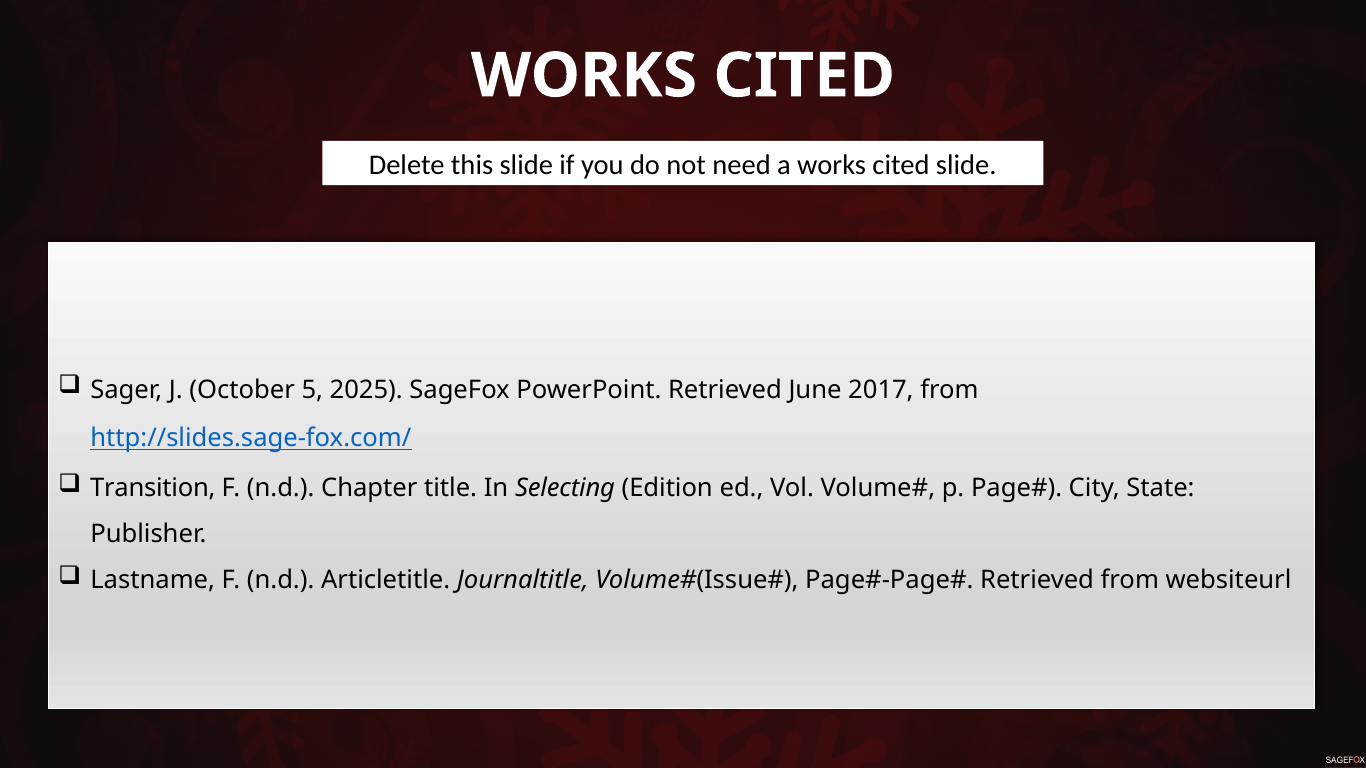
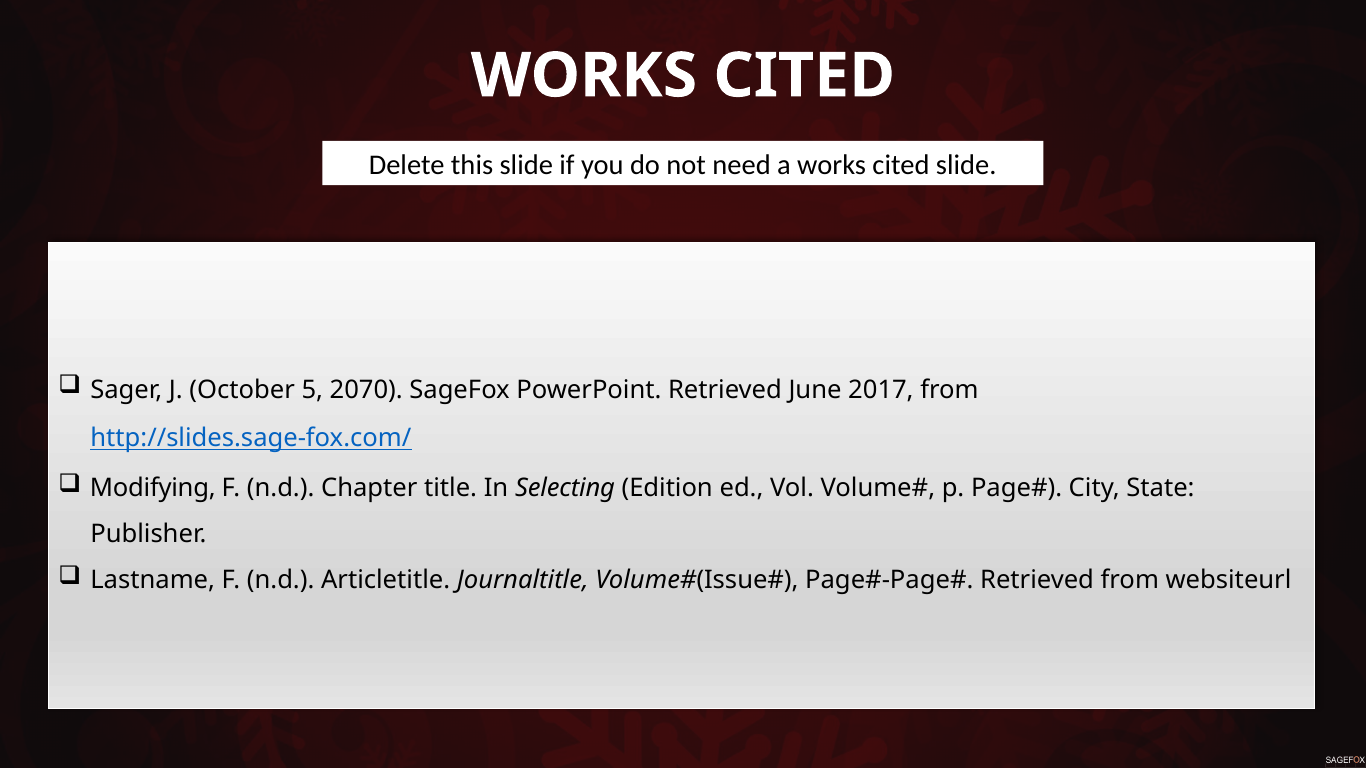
2025: 2025 -> 2070 (366, 390)
Transition: Transition -> Modifying (153, 488)
